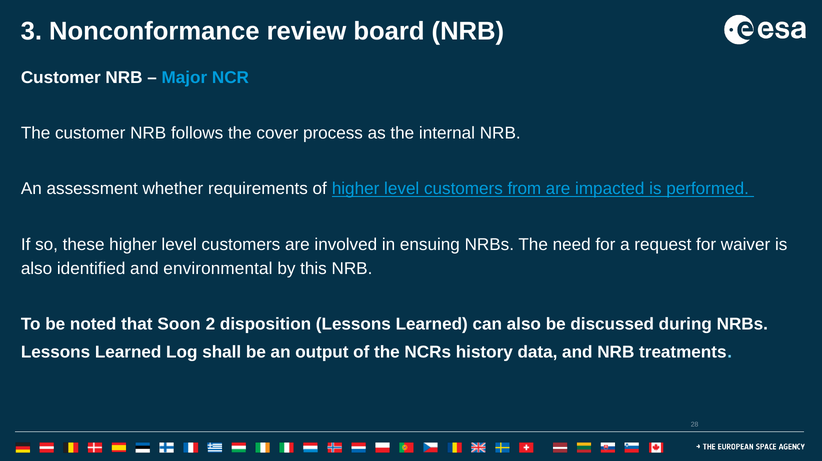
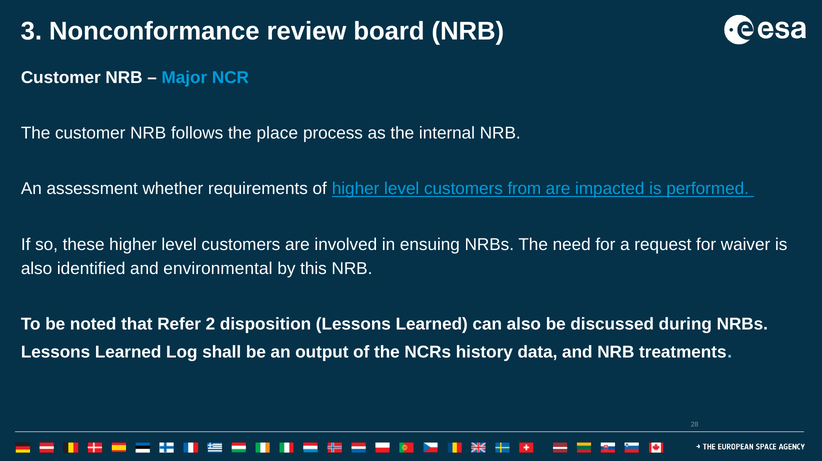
cover: cover -> place (277, 133)
Soon: Soon -> Refer (179, 324)
